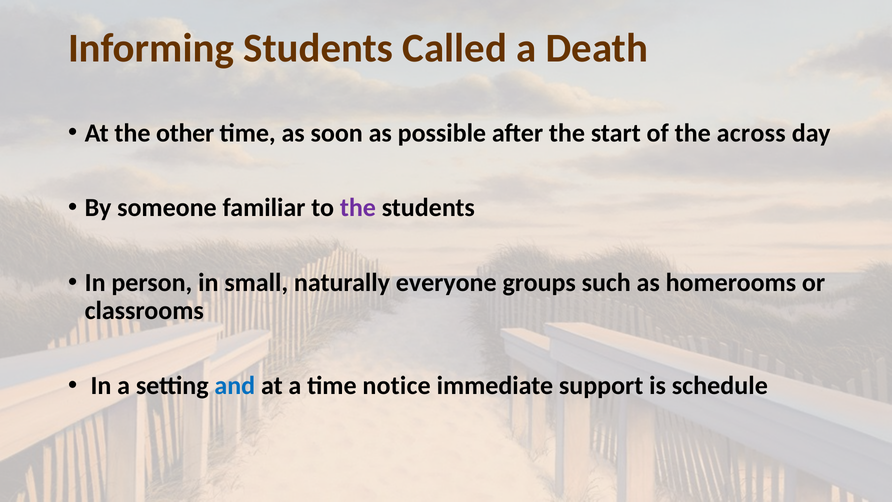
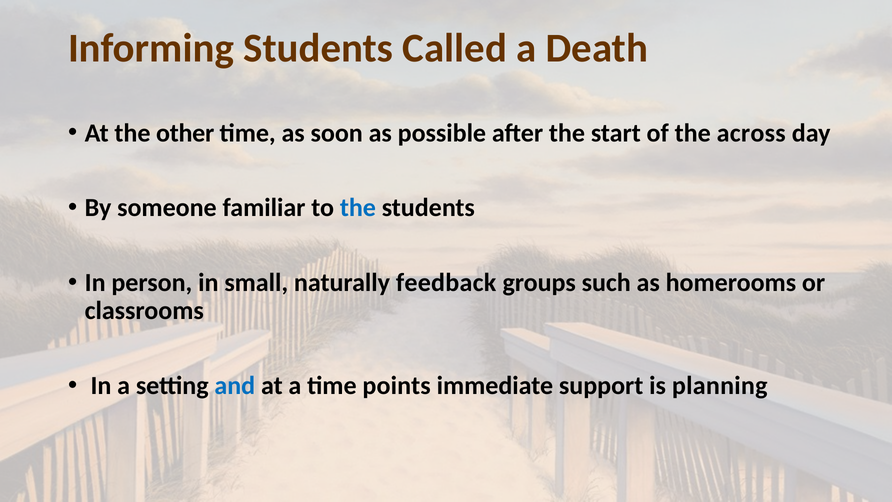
the colour: purple -> blue (358, 208)
everyone: everyone -> feedback (446, 282)
notice: notice -> points (397, 385)
schedule: schedule -> planning (720, 385)
